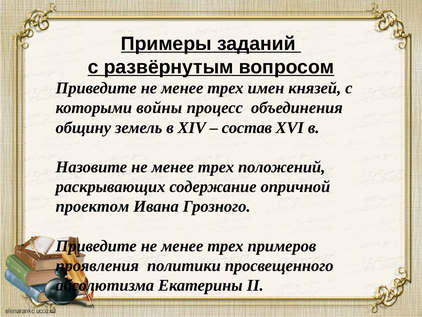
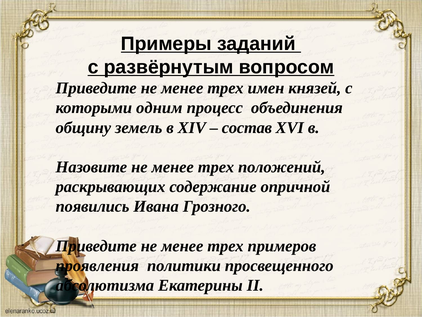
войны: войны -> одним (159, 108)
проектом: проектом -> появились (93, 206)
